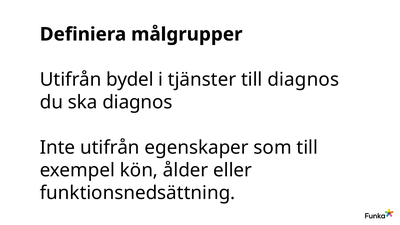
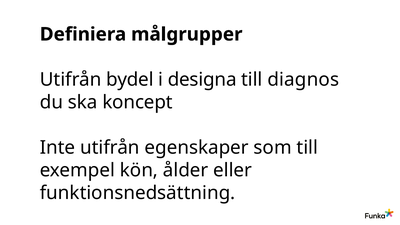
tjänster: tjänster -> designa (202, 80)
ska diagnos: diagnos -> koncept (138, 102)
